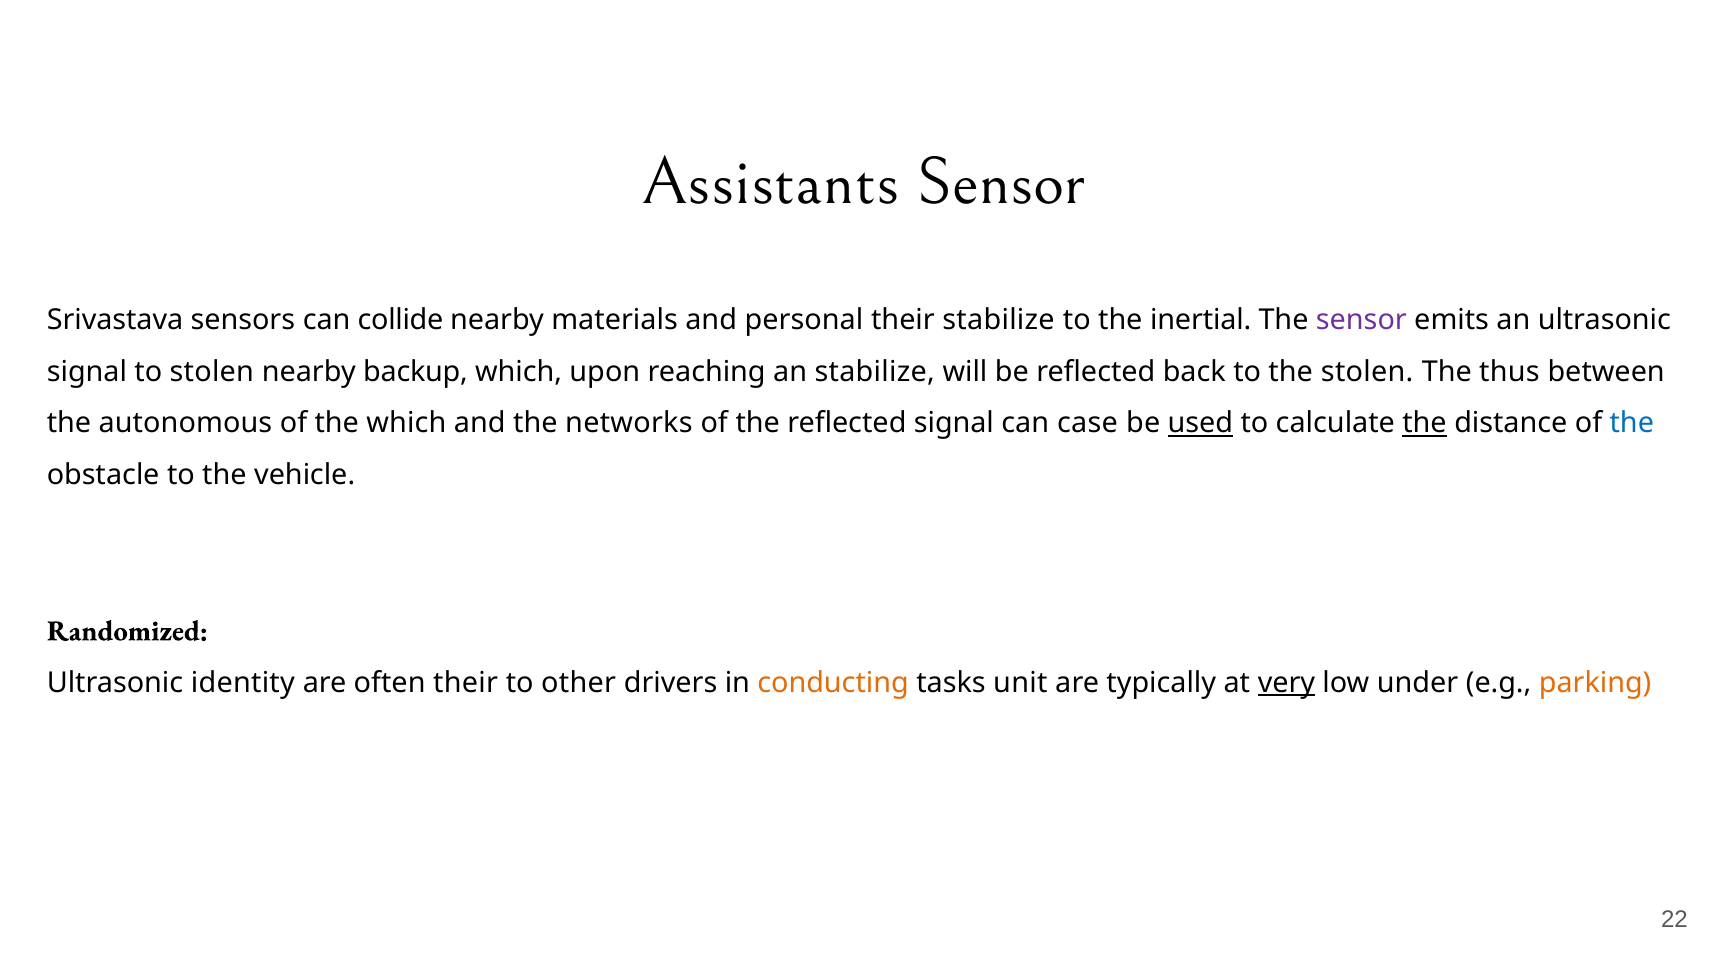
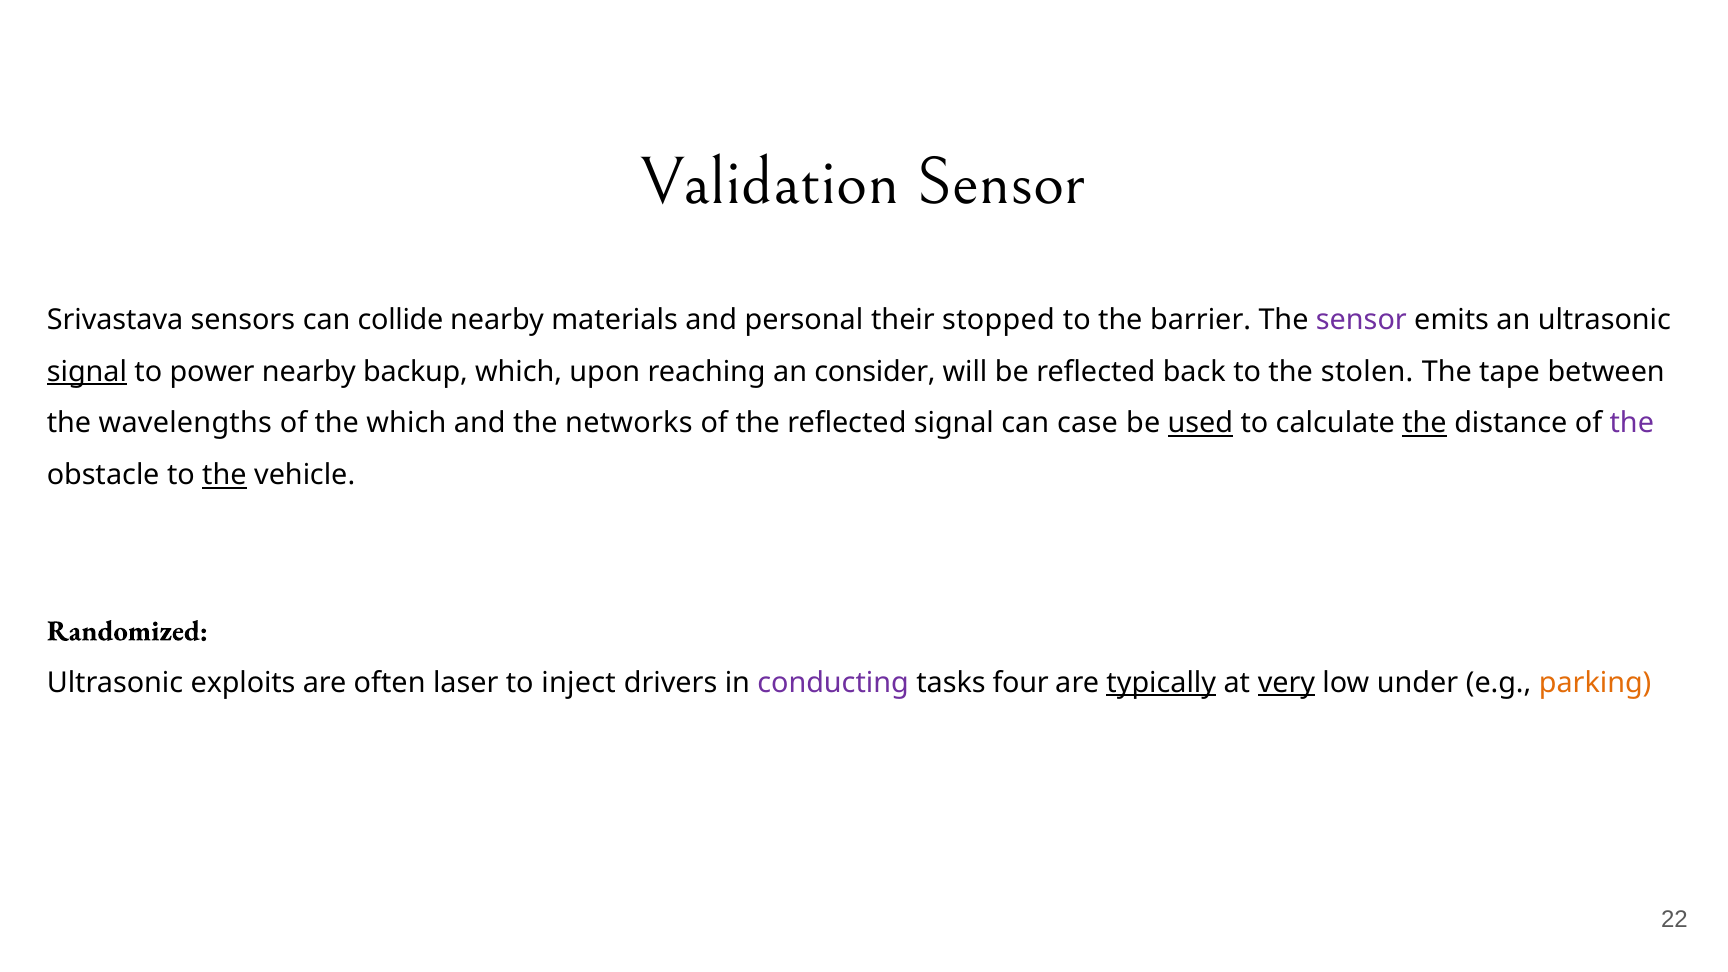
Assistants: Assistants -> Validation (770, 181)
their stabilize: stabilize -> stopped (999, 320)
inertial: inertial -> barrier (1201, 320)
signal underline: none -> present (87, 372)
to stolen: stolen -> power (212, 372)
an stabilize: stabilize -> consider (875, 372)
thus: thus -> tape (1510, 372)
autonomous: autonomous -> wavelengths (185, 423)
the colour: blue -> purple (1632, 423)
the underline: none -> present (224, 475)
identity: identity -> exploits (243, 683)
often their: their -> laser (466, 683)
other: other -> inject (579, 683)
conducting colour: orange -> purple (833, 683)
unit: unit -> four (1021, 683)
typically underline: none -> present (1161, 683)
